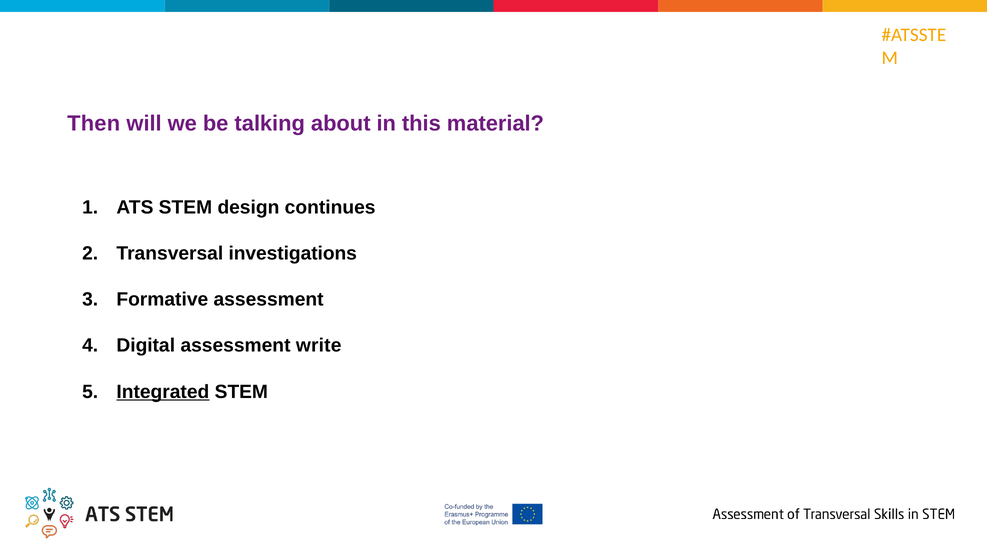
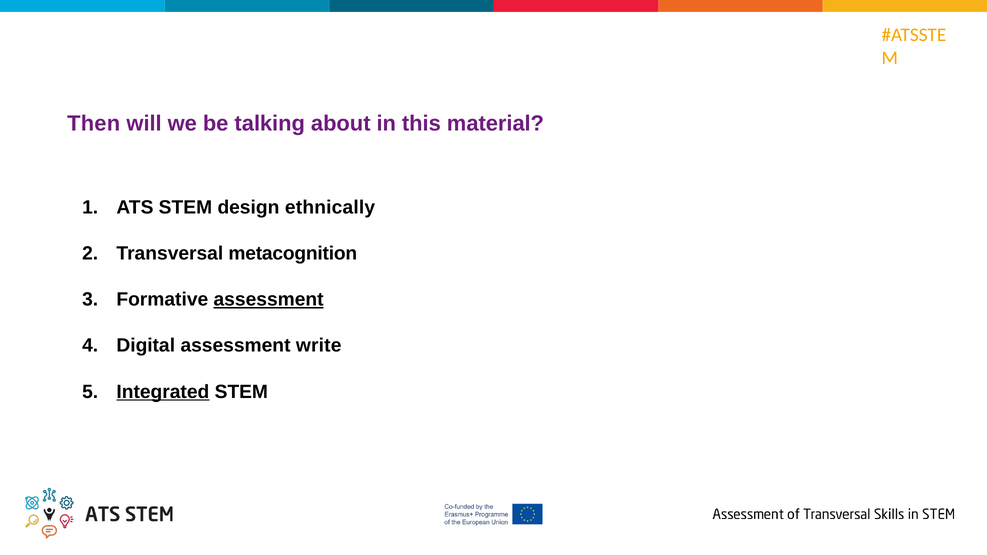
continues: continues -> ethnically (330, 208)
investigations: investigations -> metacognition (293, 254)
assessment underline: none -> present (269, 300)
